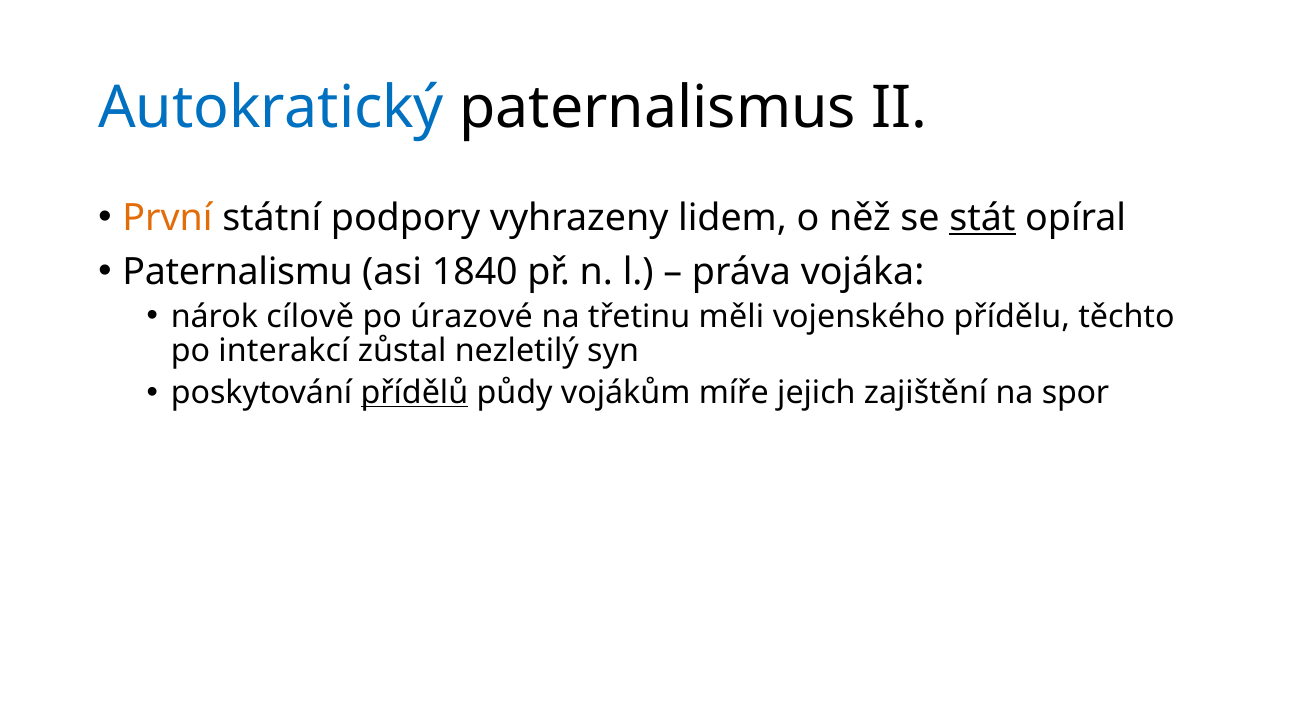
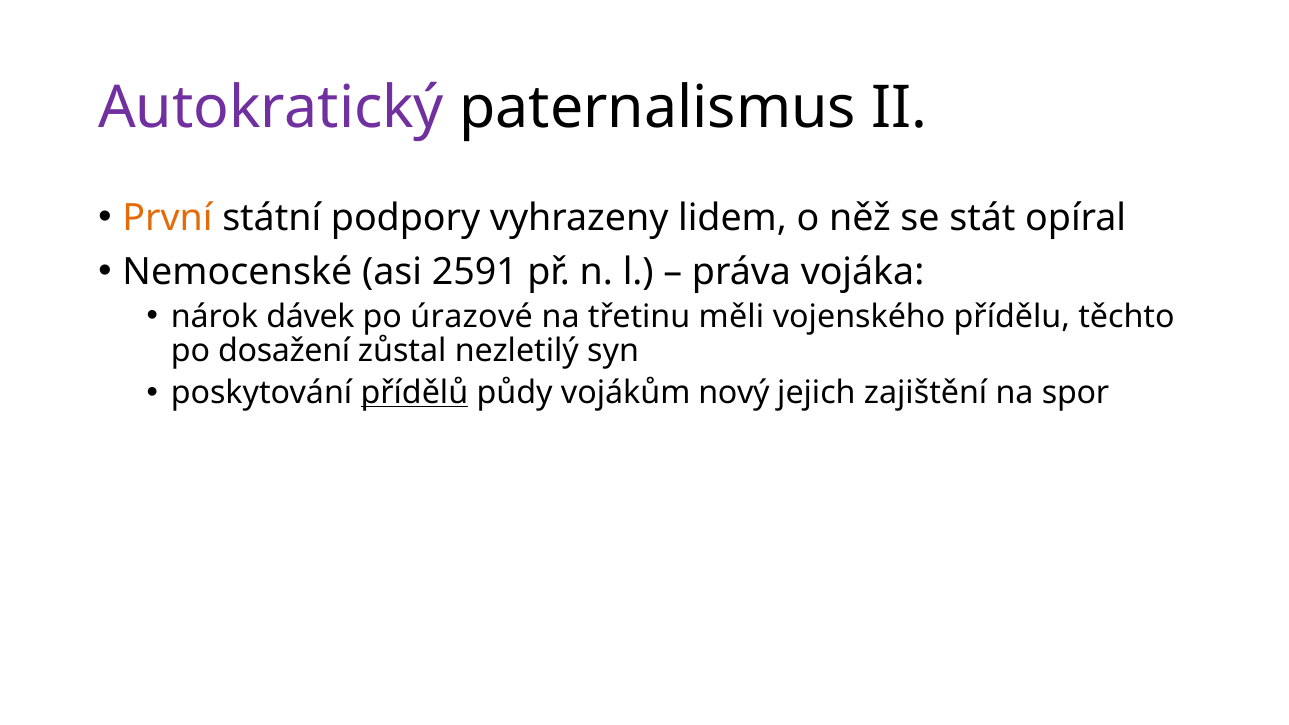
Autokratický colour: blue -> purple (271, 108)
stát underline: present -> none (982, 218)
Paternalismu: Paternalismu -> Nemocenské (237, 272)
1840: 1840 -> 2591 (475, 272)
cílově: cílově -> dávek (311, 316)
interakcí: interakcí -> dosažení (284, 351)
míře: míře -> nový (734, 393)
